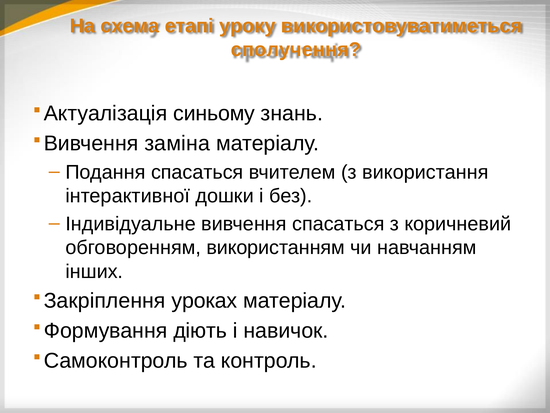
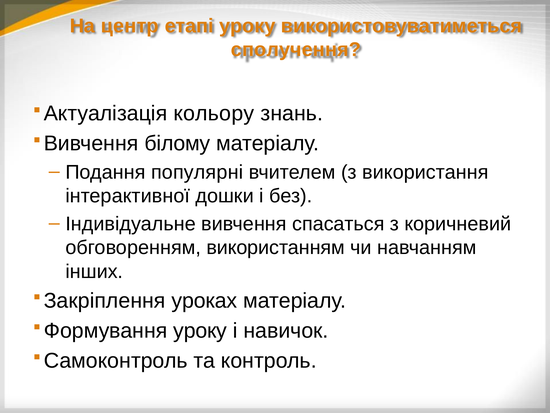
схема: схема -> центр (130, 26)
синьому: синьому -> кольору (214, 113)
заміна: заміна -> білому (177, 143)
Подання спасаться: спасаться -> популярні (197, 172)
діють: діють -> уроку (200, 330)
